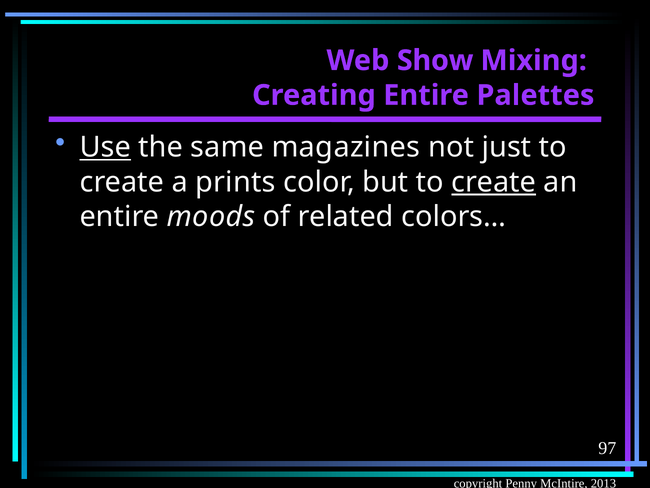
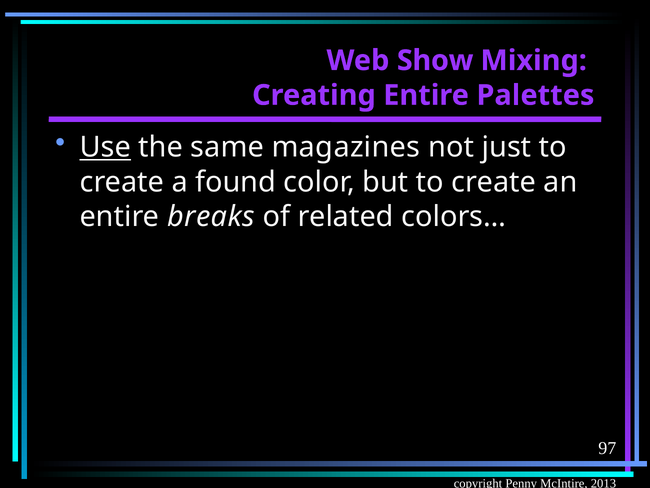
prints: prints -> found (236, 182)
create underline: present -> none (494, 182)
moods: moods -> breaks (211, 217)
